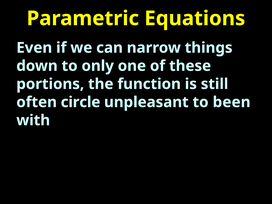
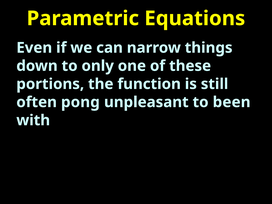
circle: circle -> pong (80, 102)
